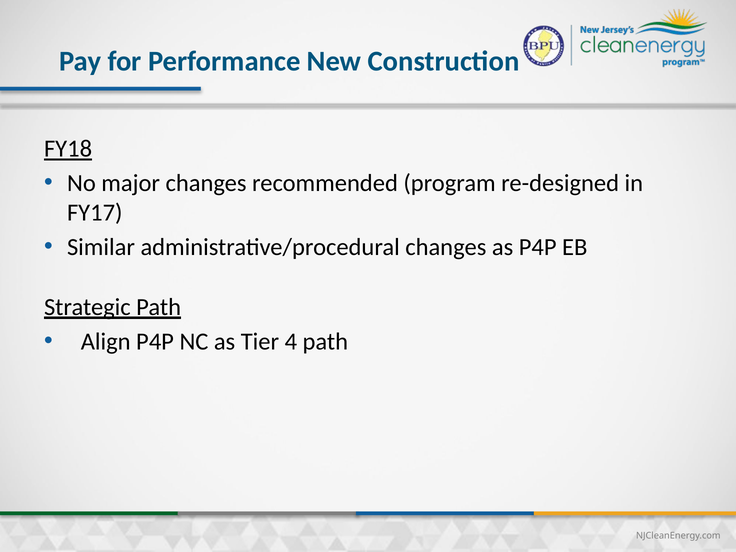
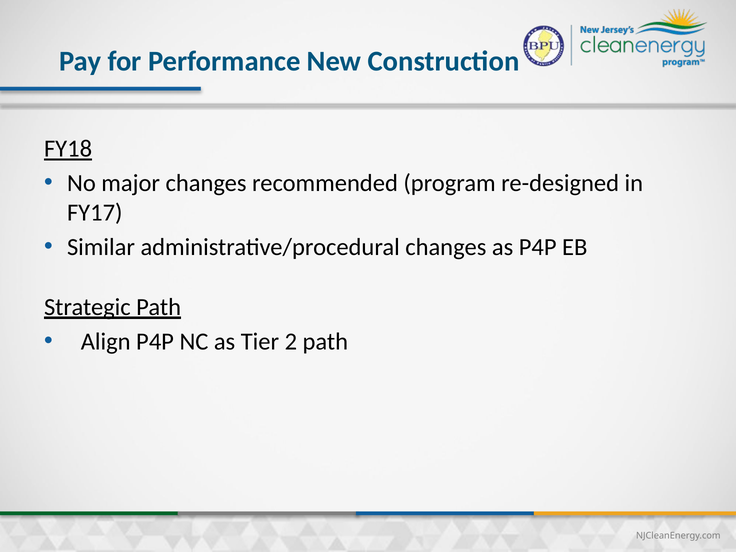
4: 4 -> 2 (291, 341)
